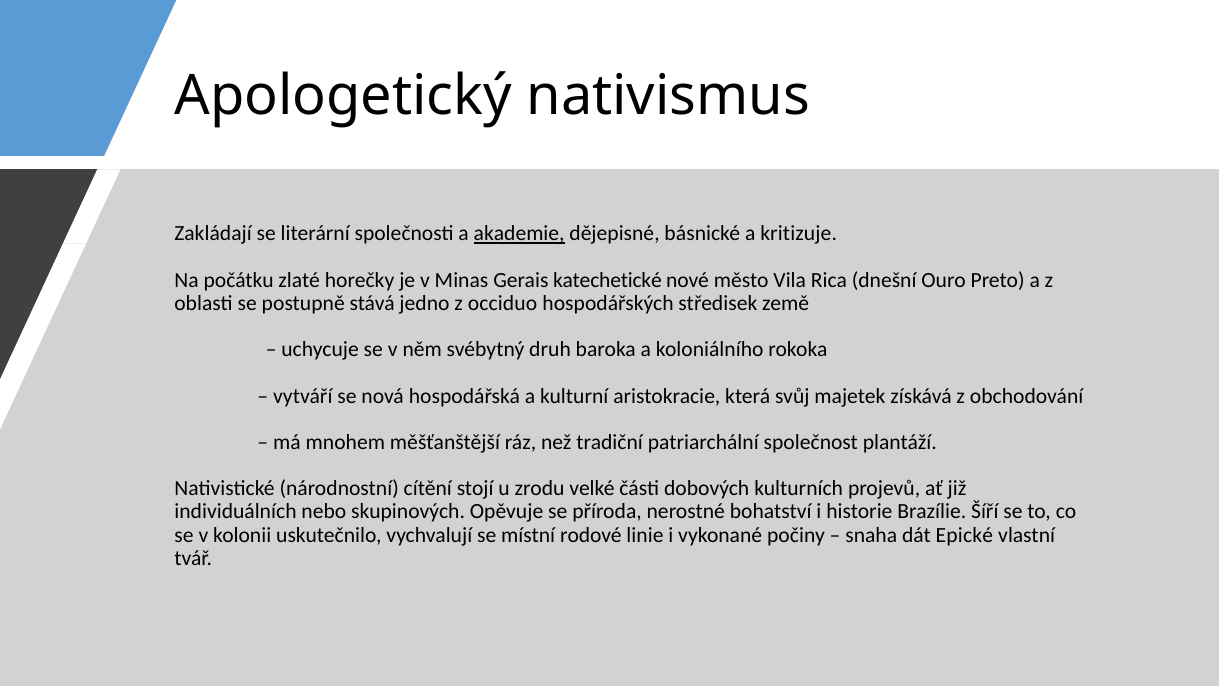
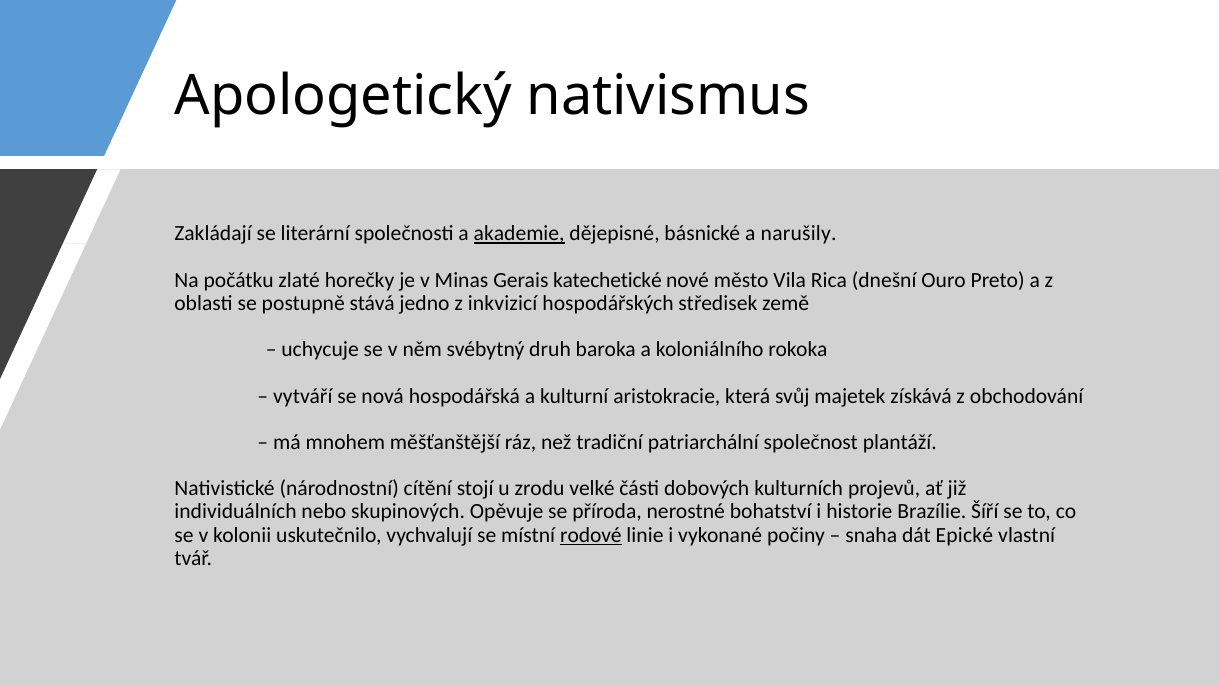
kritizuje: kritizuje -> narušily (799, 234)
occiduo: occiduo -> inkvizicí (503, 303)
rodové underline: none -> present (591, 535)
